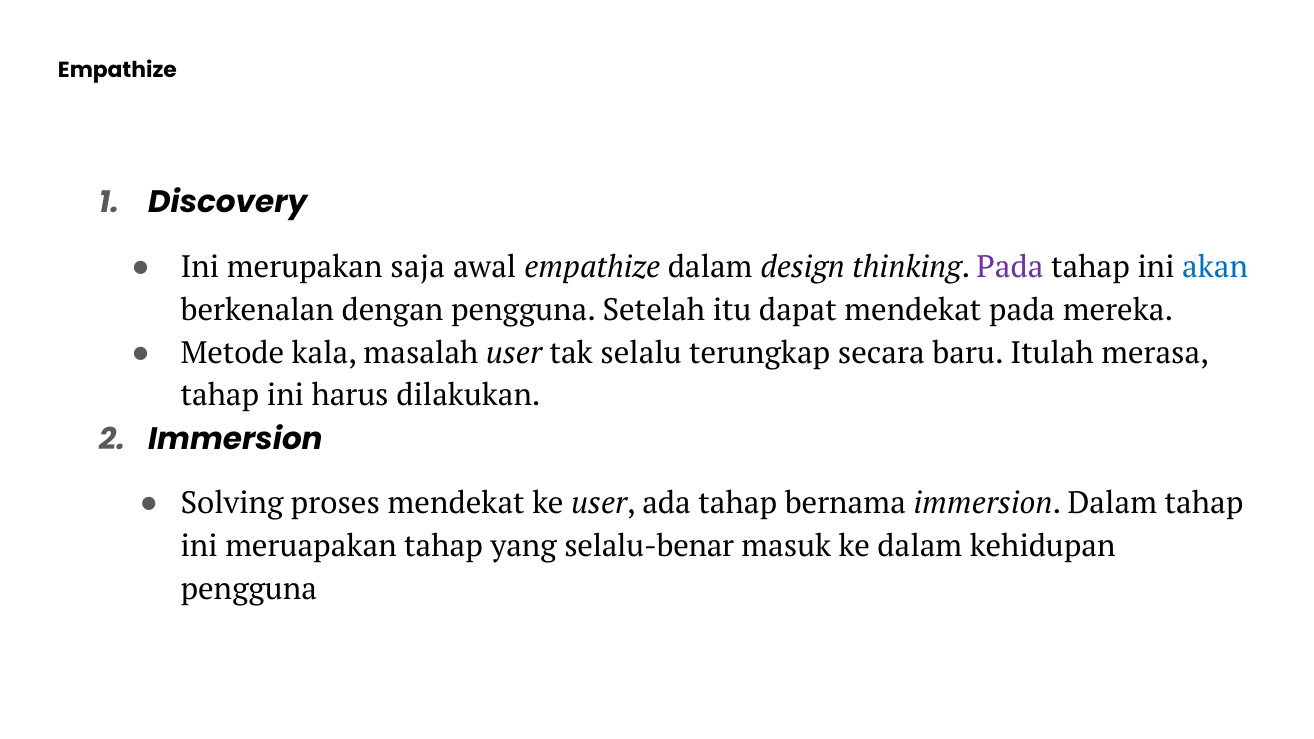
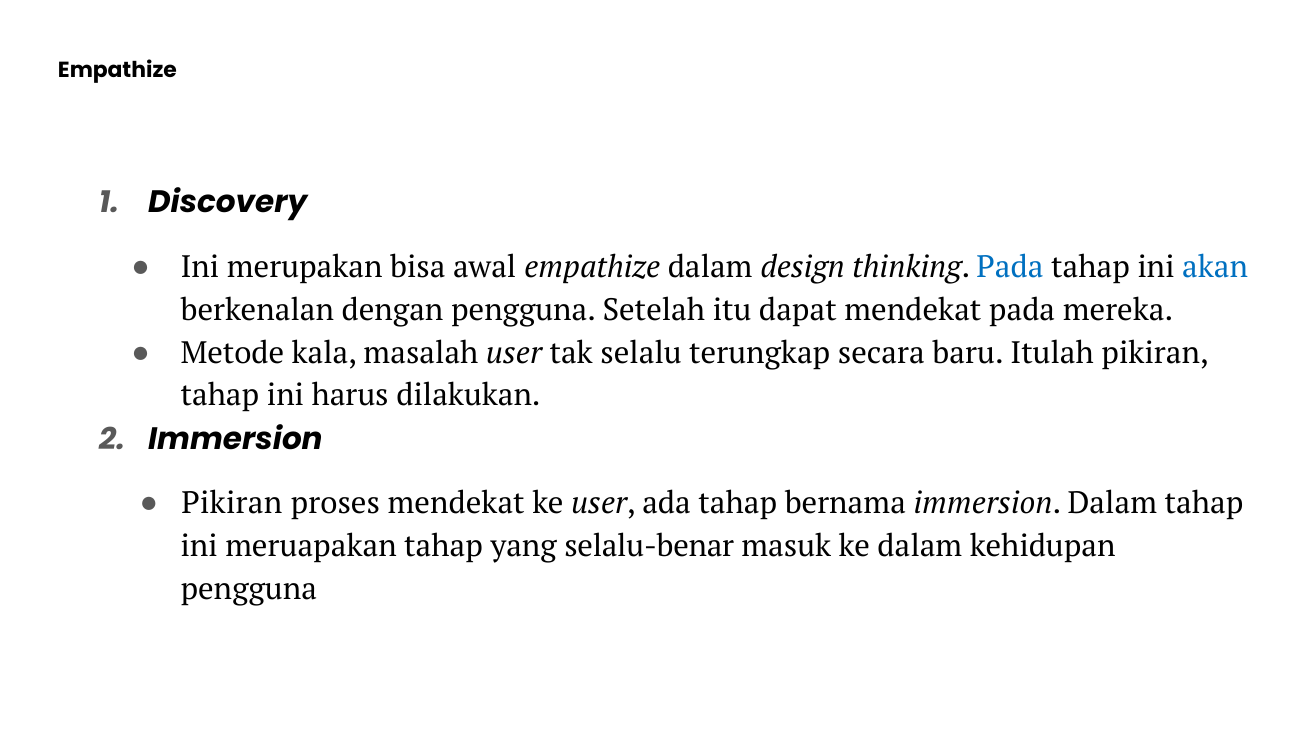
saja: saja -> bisa (418, 267)
Pada colour: purple -> blue (1010, 267)
Itulah merasa: merasa -> pikiran (1155, 353)
Solving: Solving -> Pikiran (232, 503)
